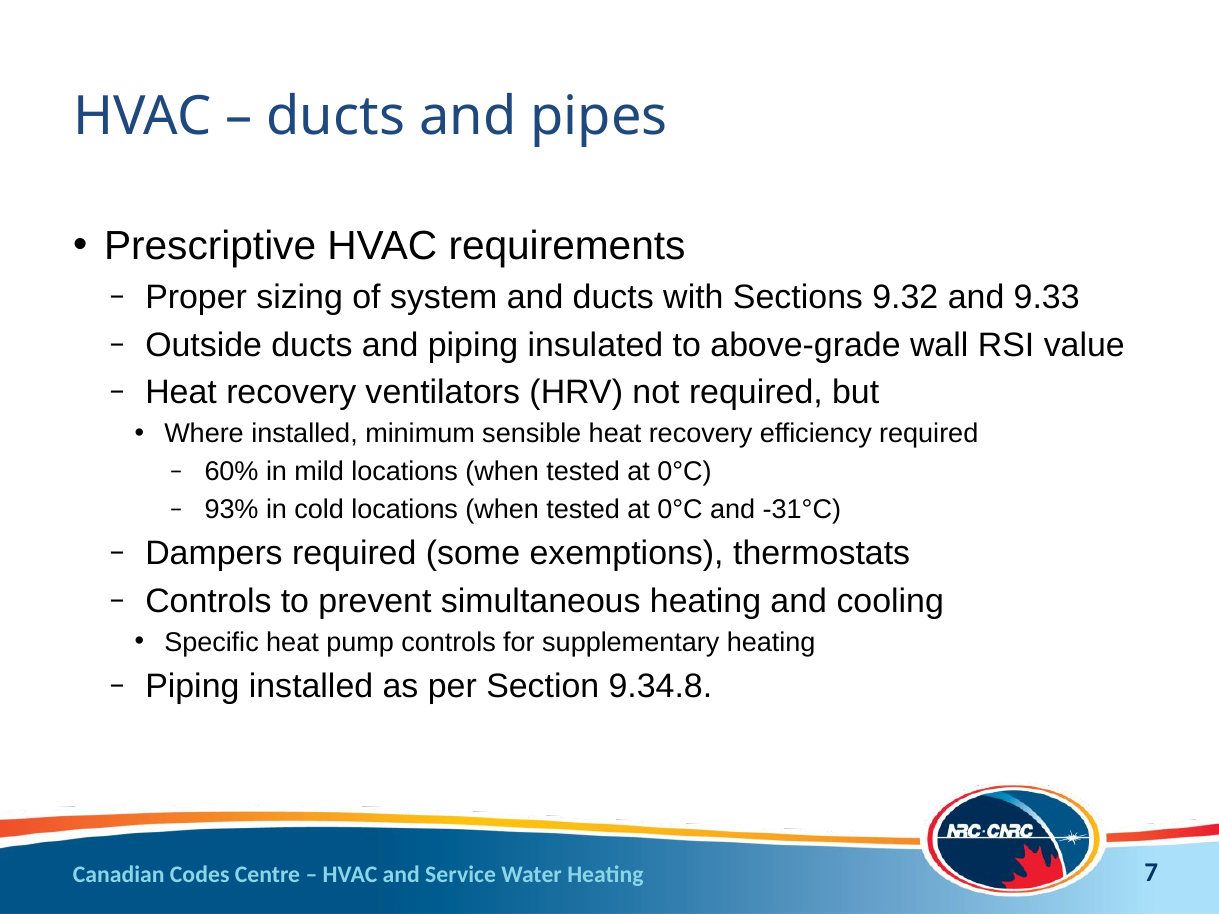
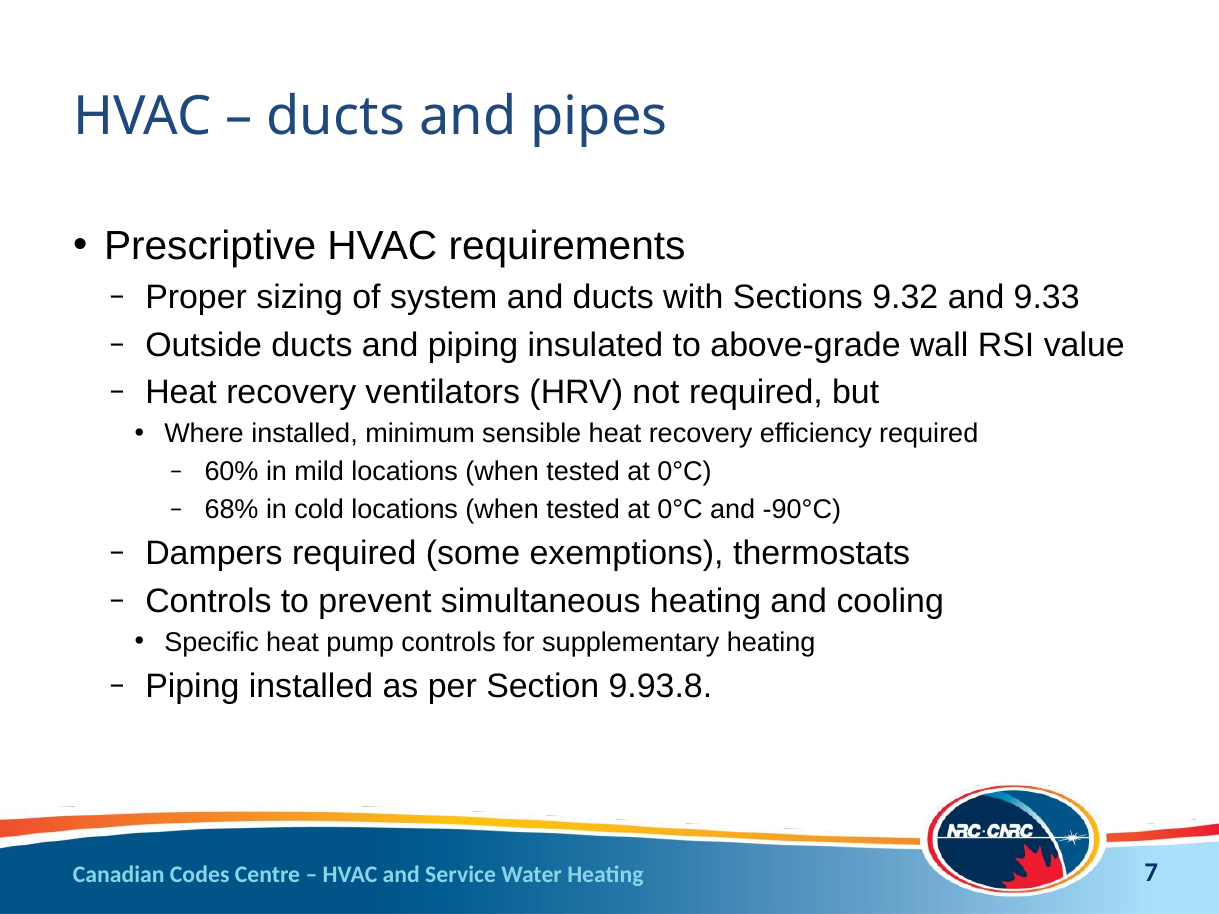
93%: 93% -> 68% (232, 510)
-31°C: -31°C -> -90°C (802, 510)
9.34.8: 9.34.8 -> 9.93.8 (660, 686)
